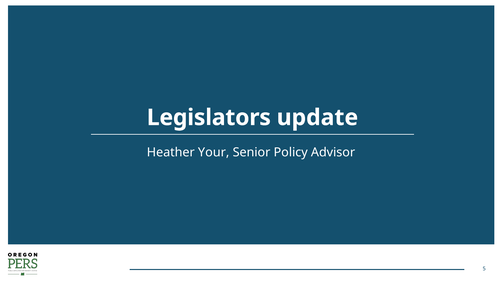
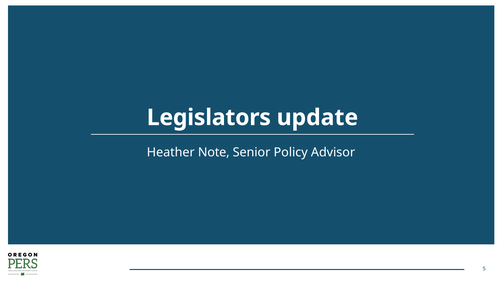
Your: Your -> Note (214, 153)
